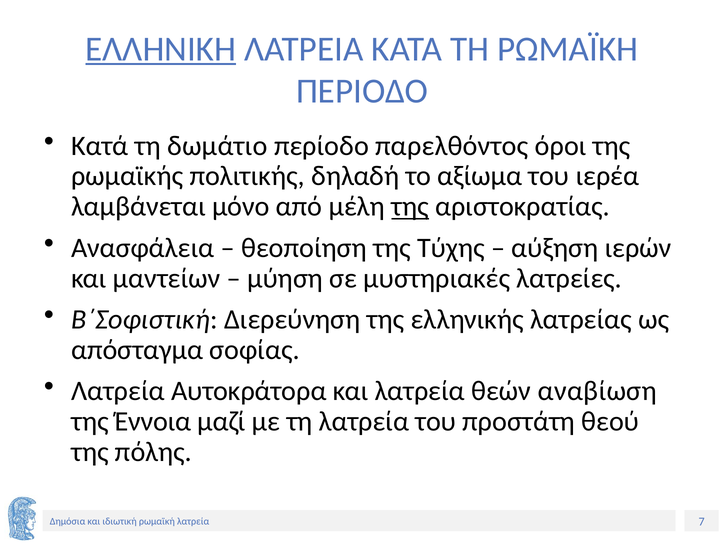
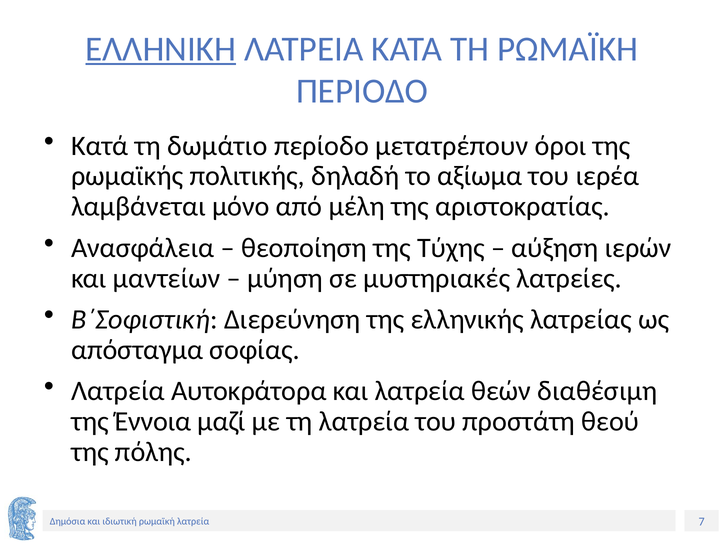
παρελθόντος: παρελθόντος -> μετατρέπουν (452, 146)
της underline: present -> none (410, 207)
αναβίωση: αναβίωση -> διαθέσιμη (597, 391)
